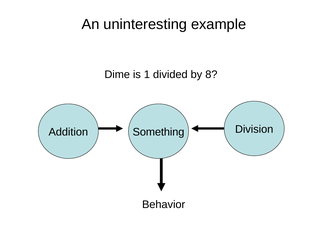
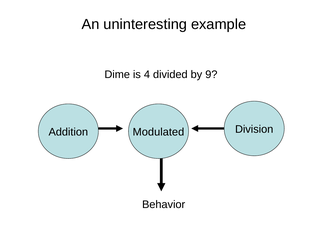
1: 1 -> 4 (147, 75)
8: 8 -> 9 (211, 75)
Something: Something -> Modulated (158, 132)
